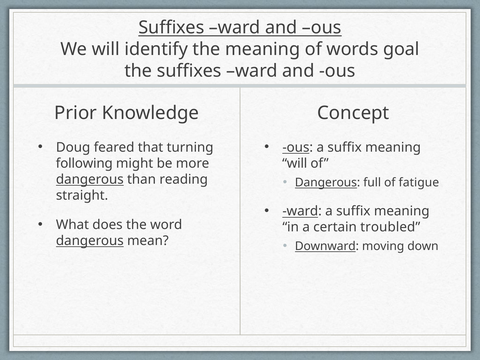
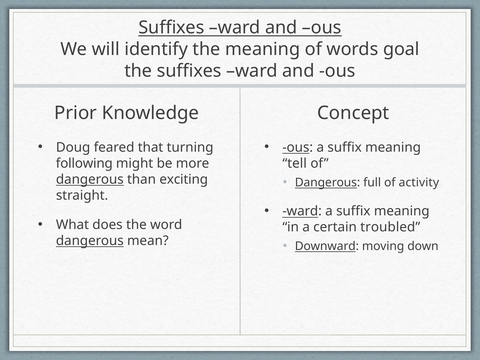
will: will -> tell (295, 163)
reading: reading -> exciting (184, 179)
fatigue: fatigue -> activity (419, 182)
